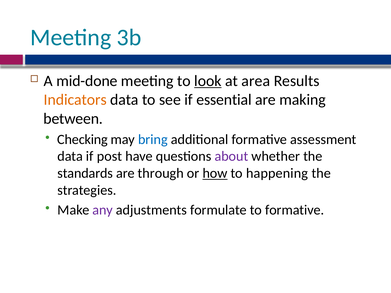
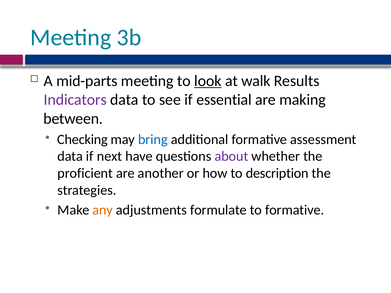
mid-done: mid-done -> mid-parts (87, 81)
area: area -> walk (256, 81)
Indicators colour: orange -> purple (75, 100)
post: post -> next (109, 156)
standards: standards -> proficient (85, 173)
through: through -> another (161, 173)
how underline: present -> none (215, 173)
happening: happening -> description (277, 173)
any colour: purple -> orange (103, 210)
